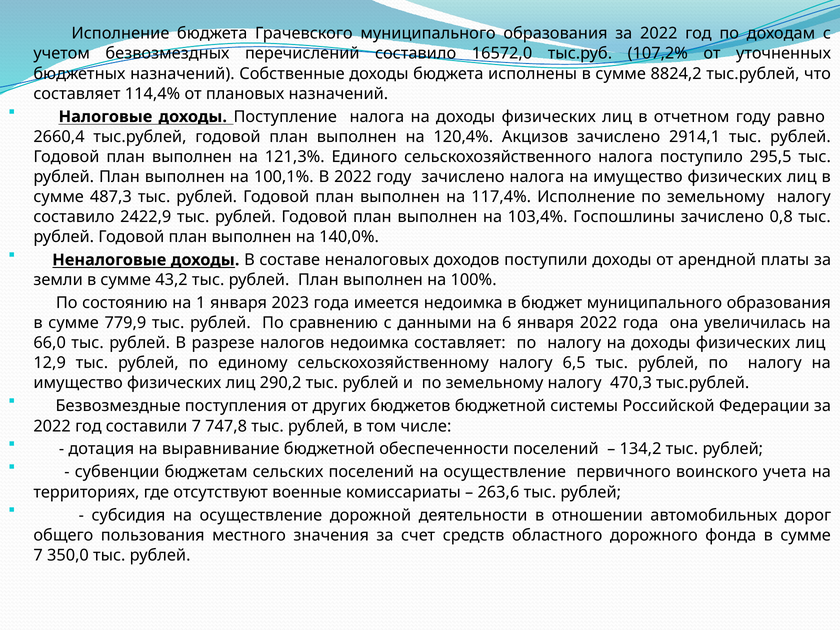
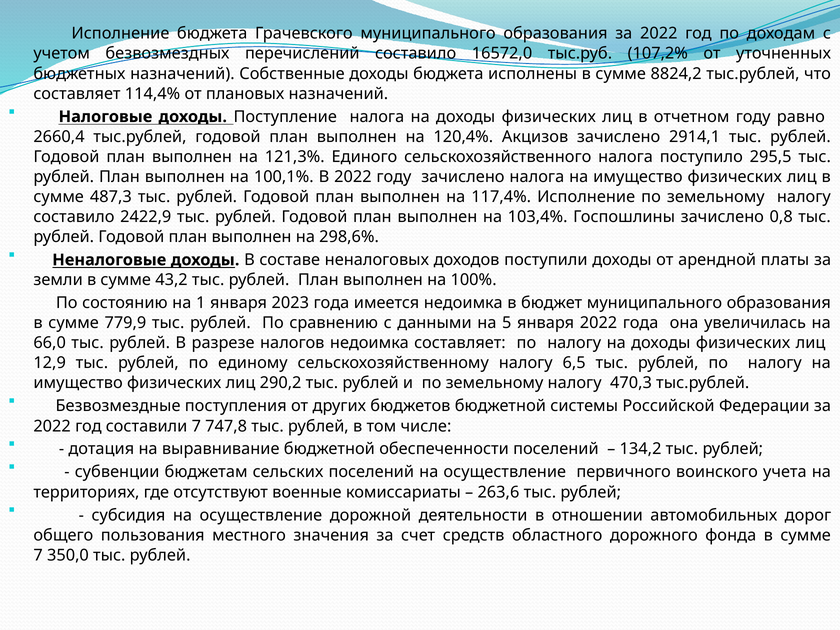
140,0%: 140,0% -> 298,6% (349, 237)
6: 6 -> 5 (507, 323)
